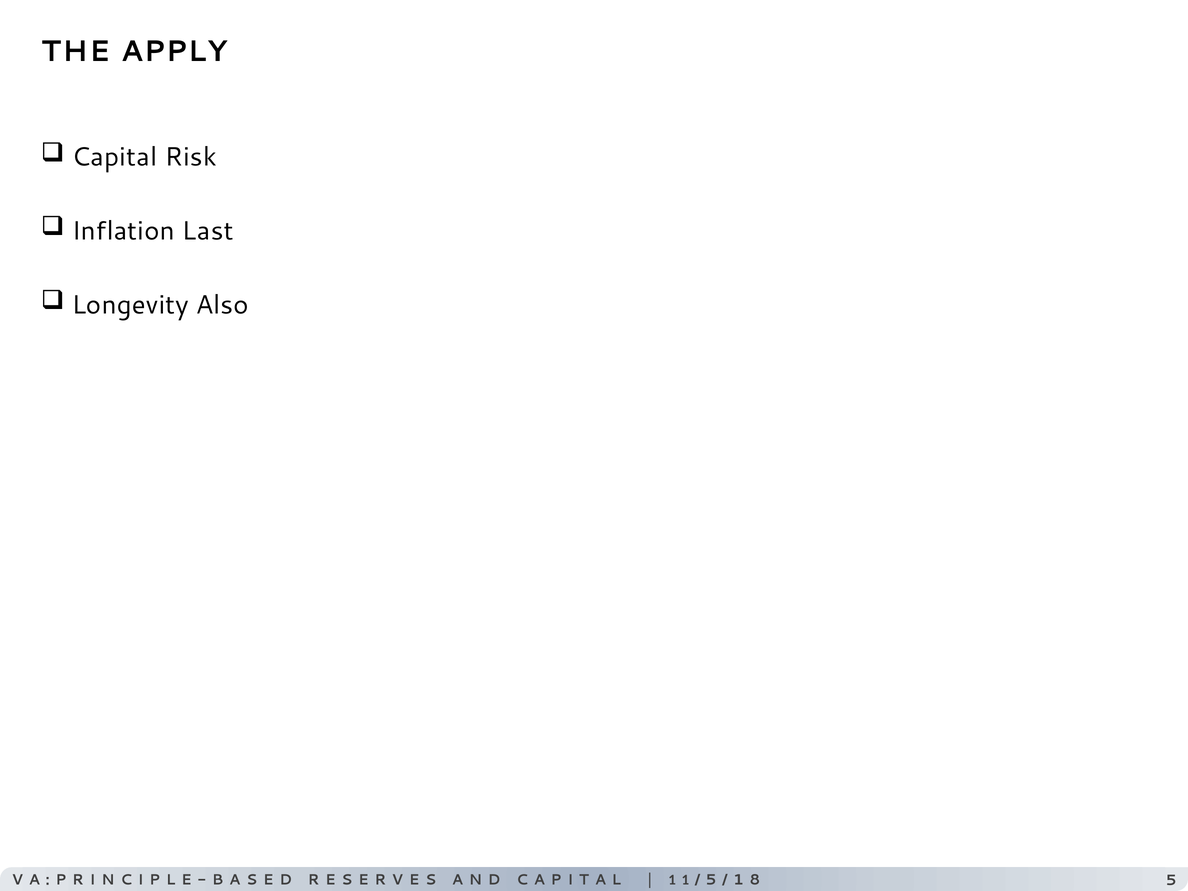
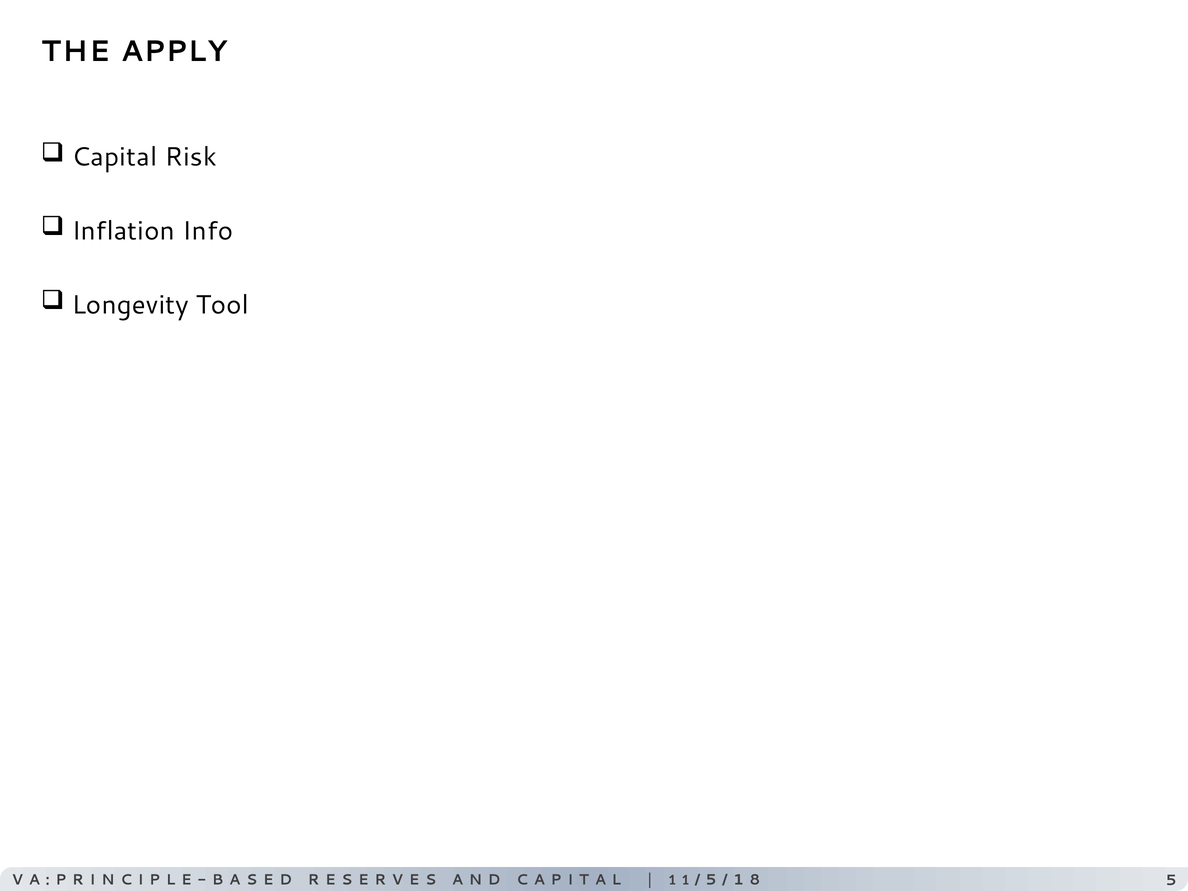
Last: Last -> Info (208, 231)
Also: Also -> Tool (222, 305)
